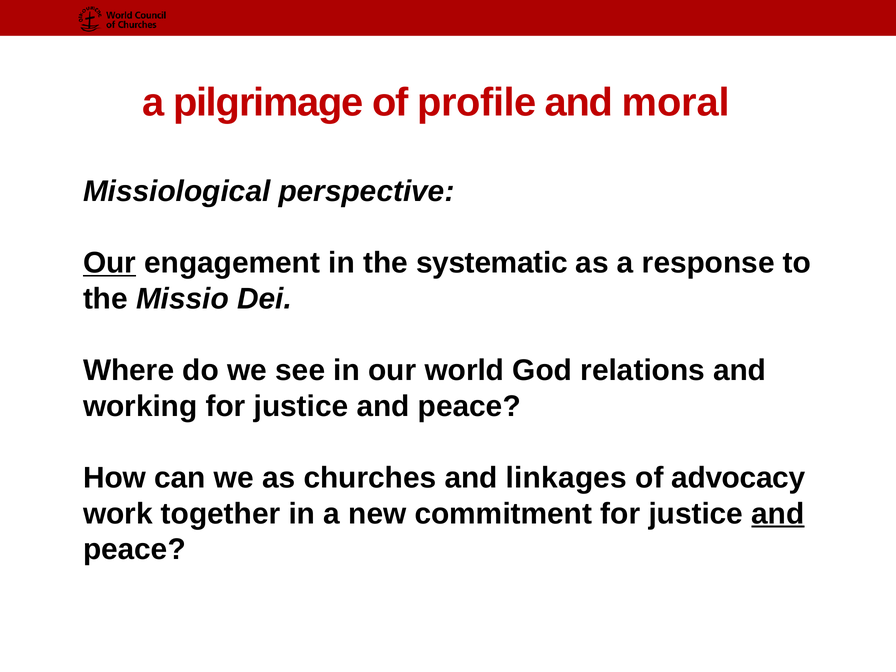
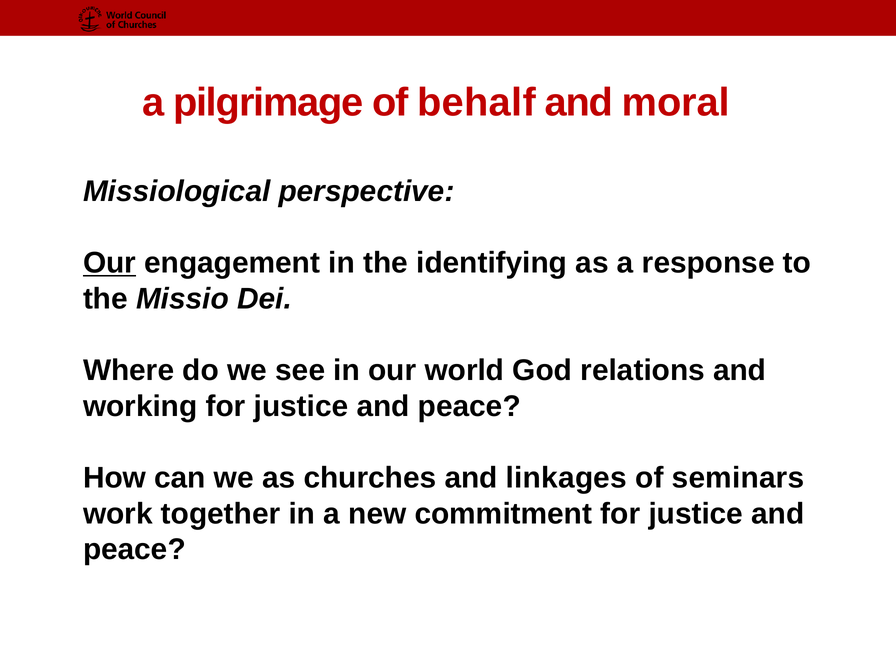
profile: profile -> behalf (476, 103)
systematic: systematic -> identifying (492, 263)
advocacy: advocacy -> seminars (738, 478)
and underline: present -> none (778, 514)
